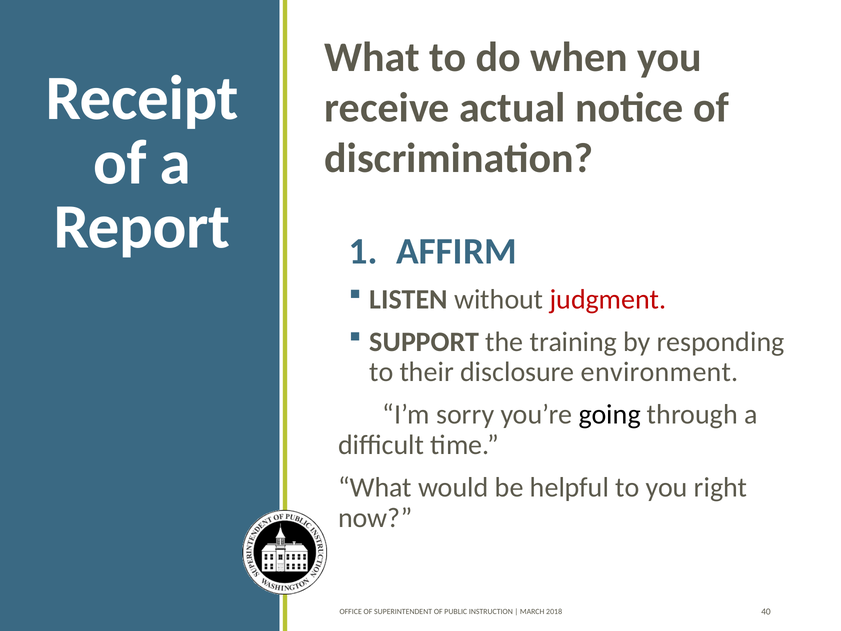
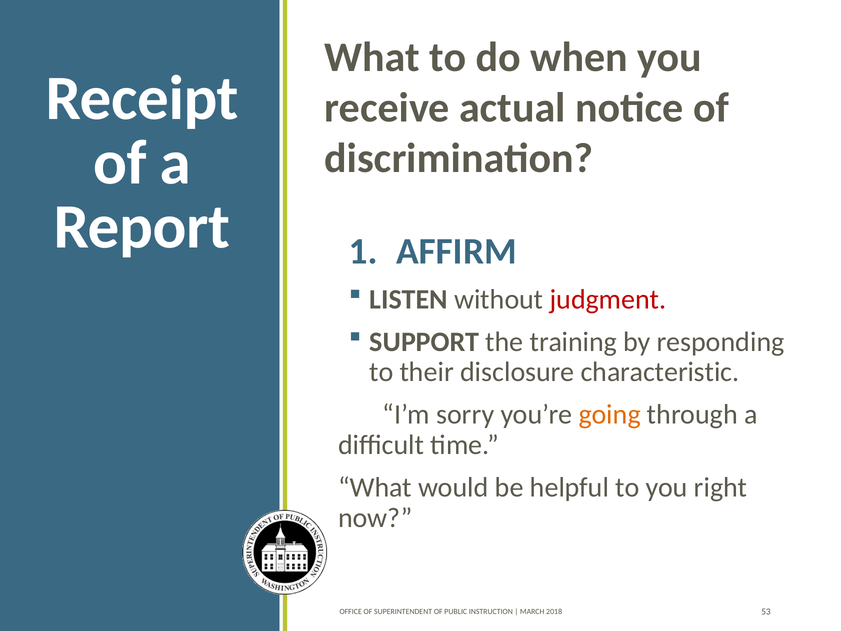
environment: environment -> characteristic (660, 372)
going colour: black -> orange (610, 415)
40: 40 -> 53 (766, 611)
